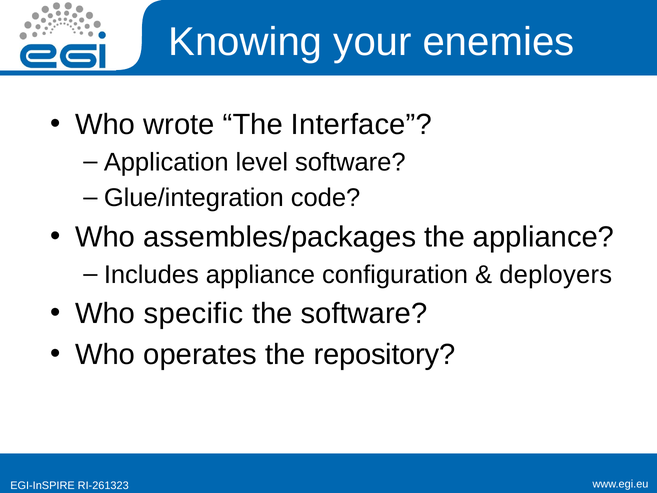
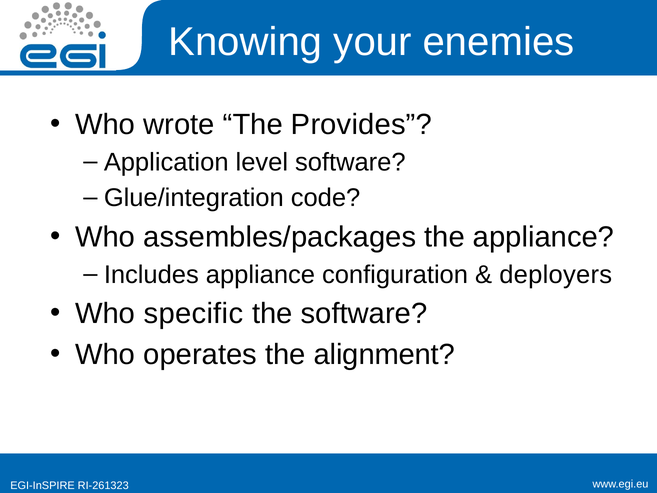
Interface: Interface -> Provides (361, 124)
repository: repository -> alignment (384, 354)
